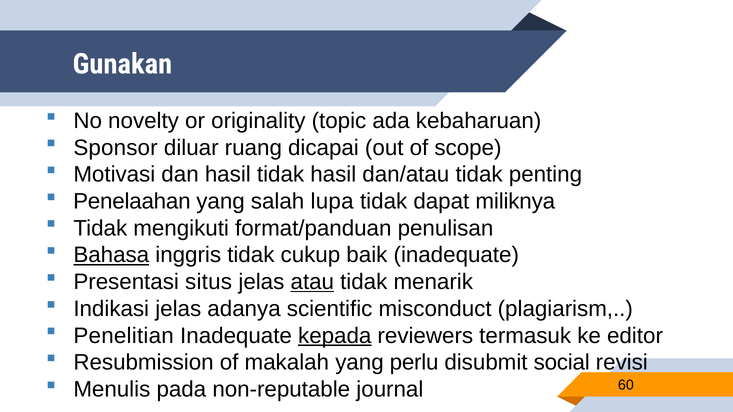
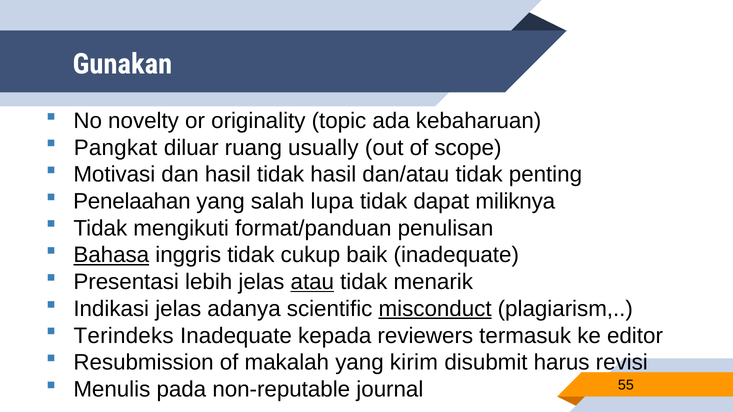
Sponsor: Sponsor -> Pangkat (115, 148)
dicapai: dicapai -> usually (323, 148)
situs: situs -> lebih (209, 282)
misconduct underline: none -> present (435, 309)
Penelitian: Penelitian -> Terindeks (124, 336)
kepada underline: present -> none (335, 336)
perlu: perlu -> kirim (414, 363)
social: social -> harus (562, 363)
60: 60 -> 55 (626, 385)
